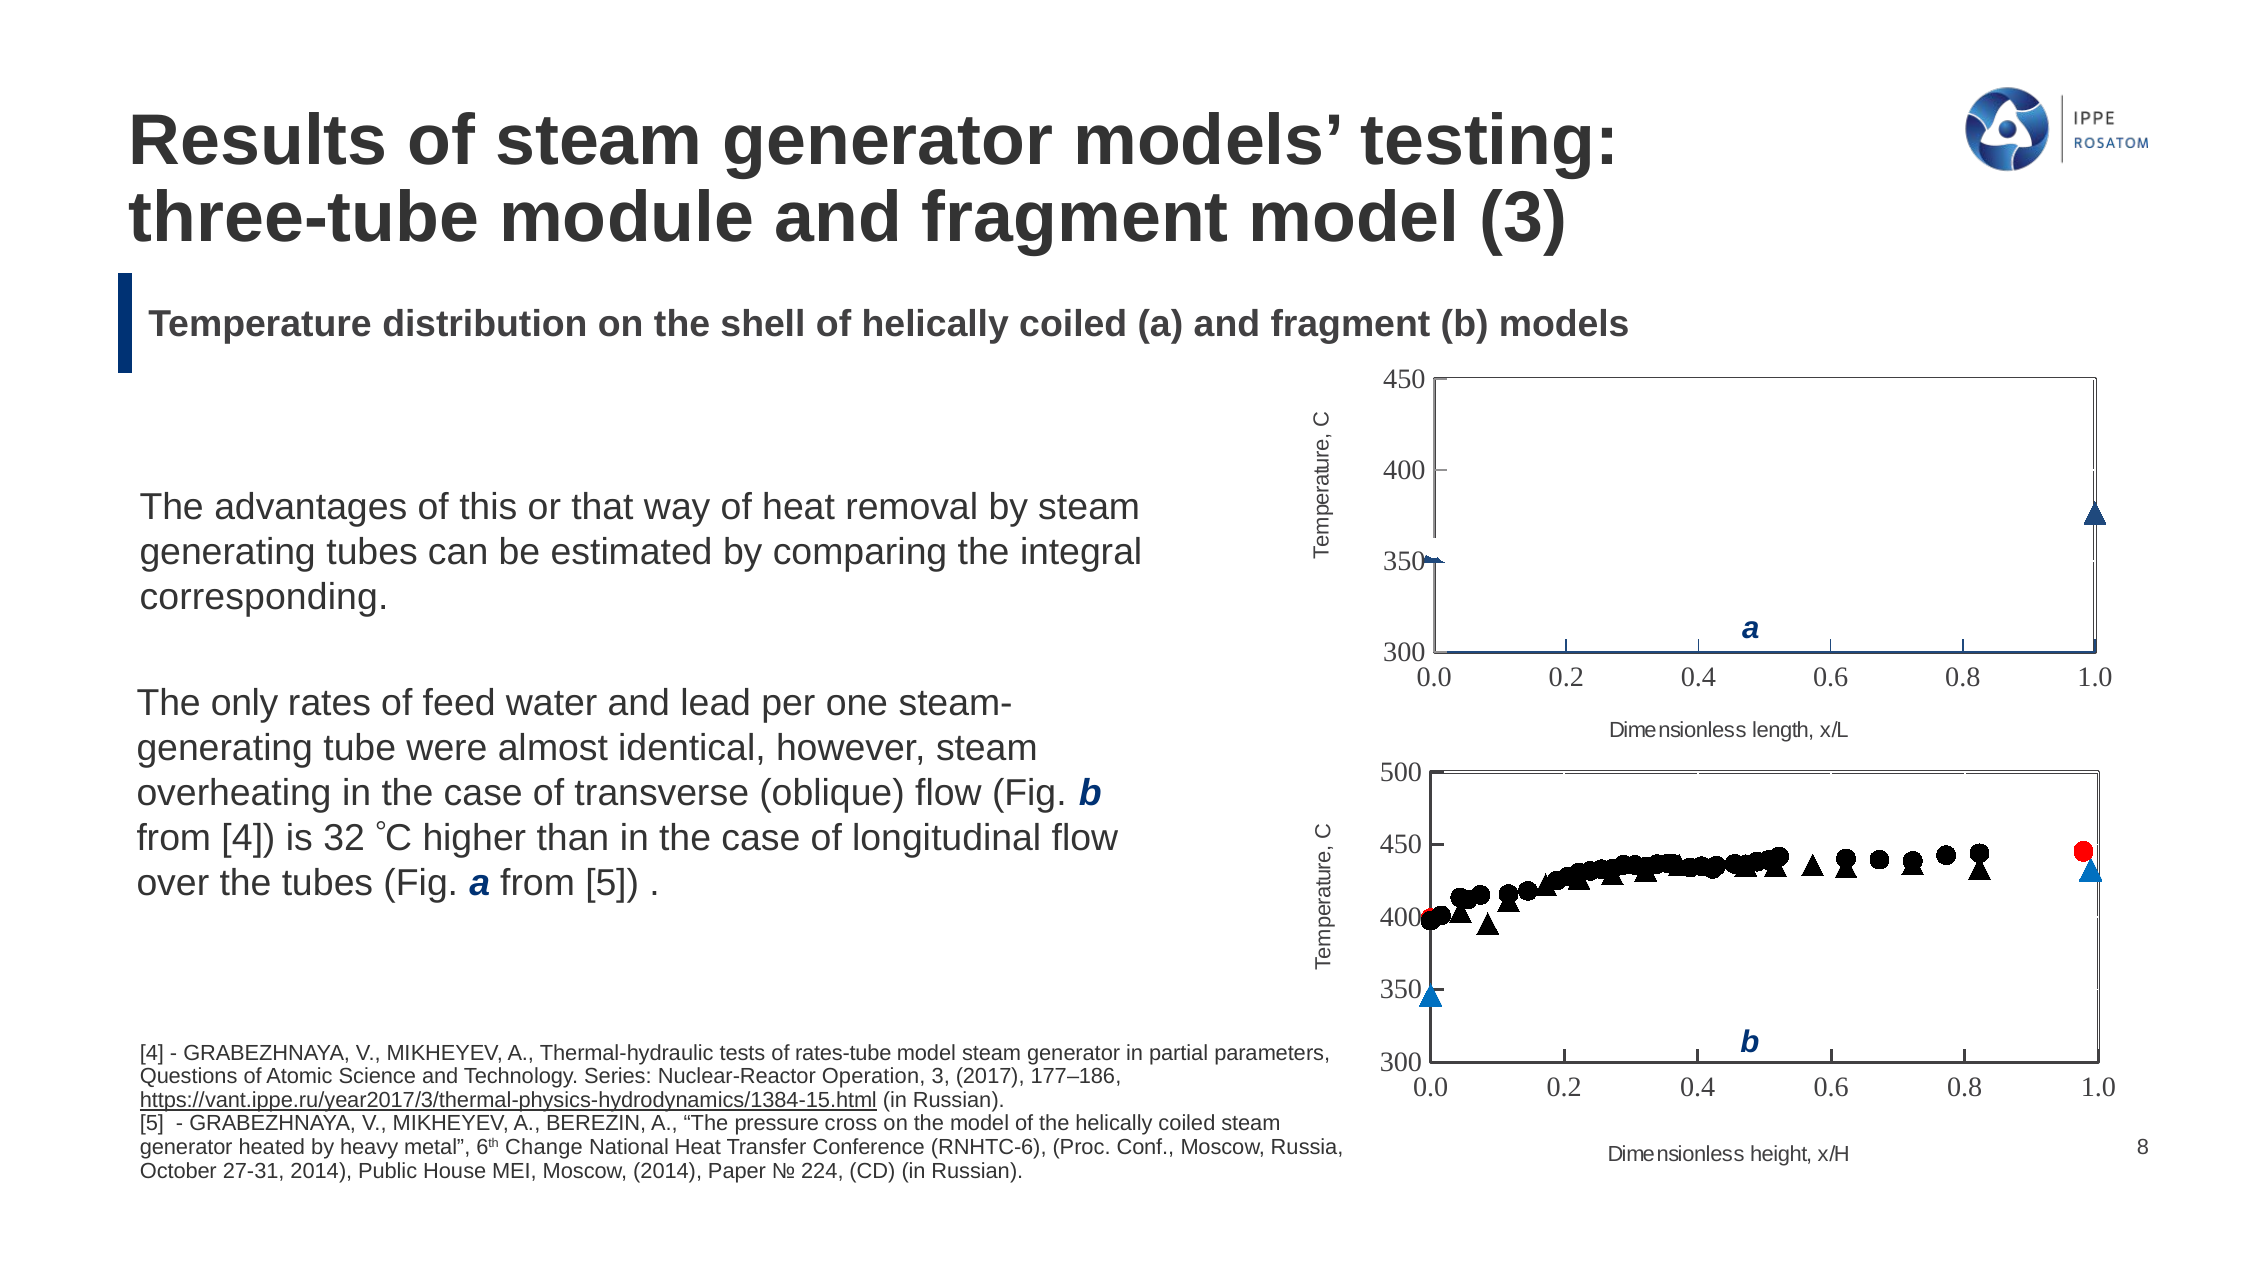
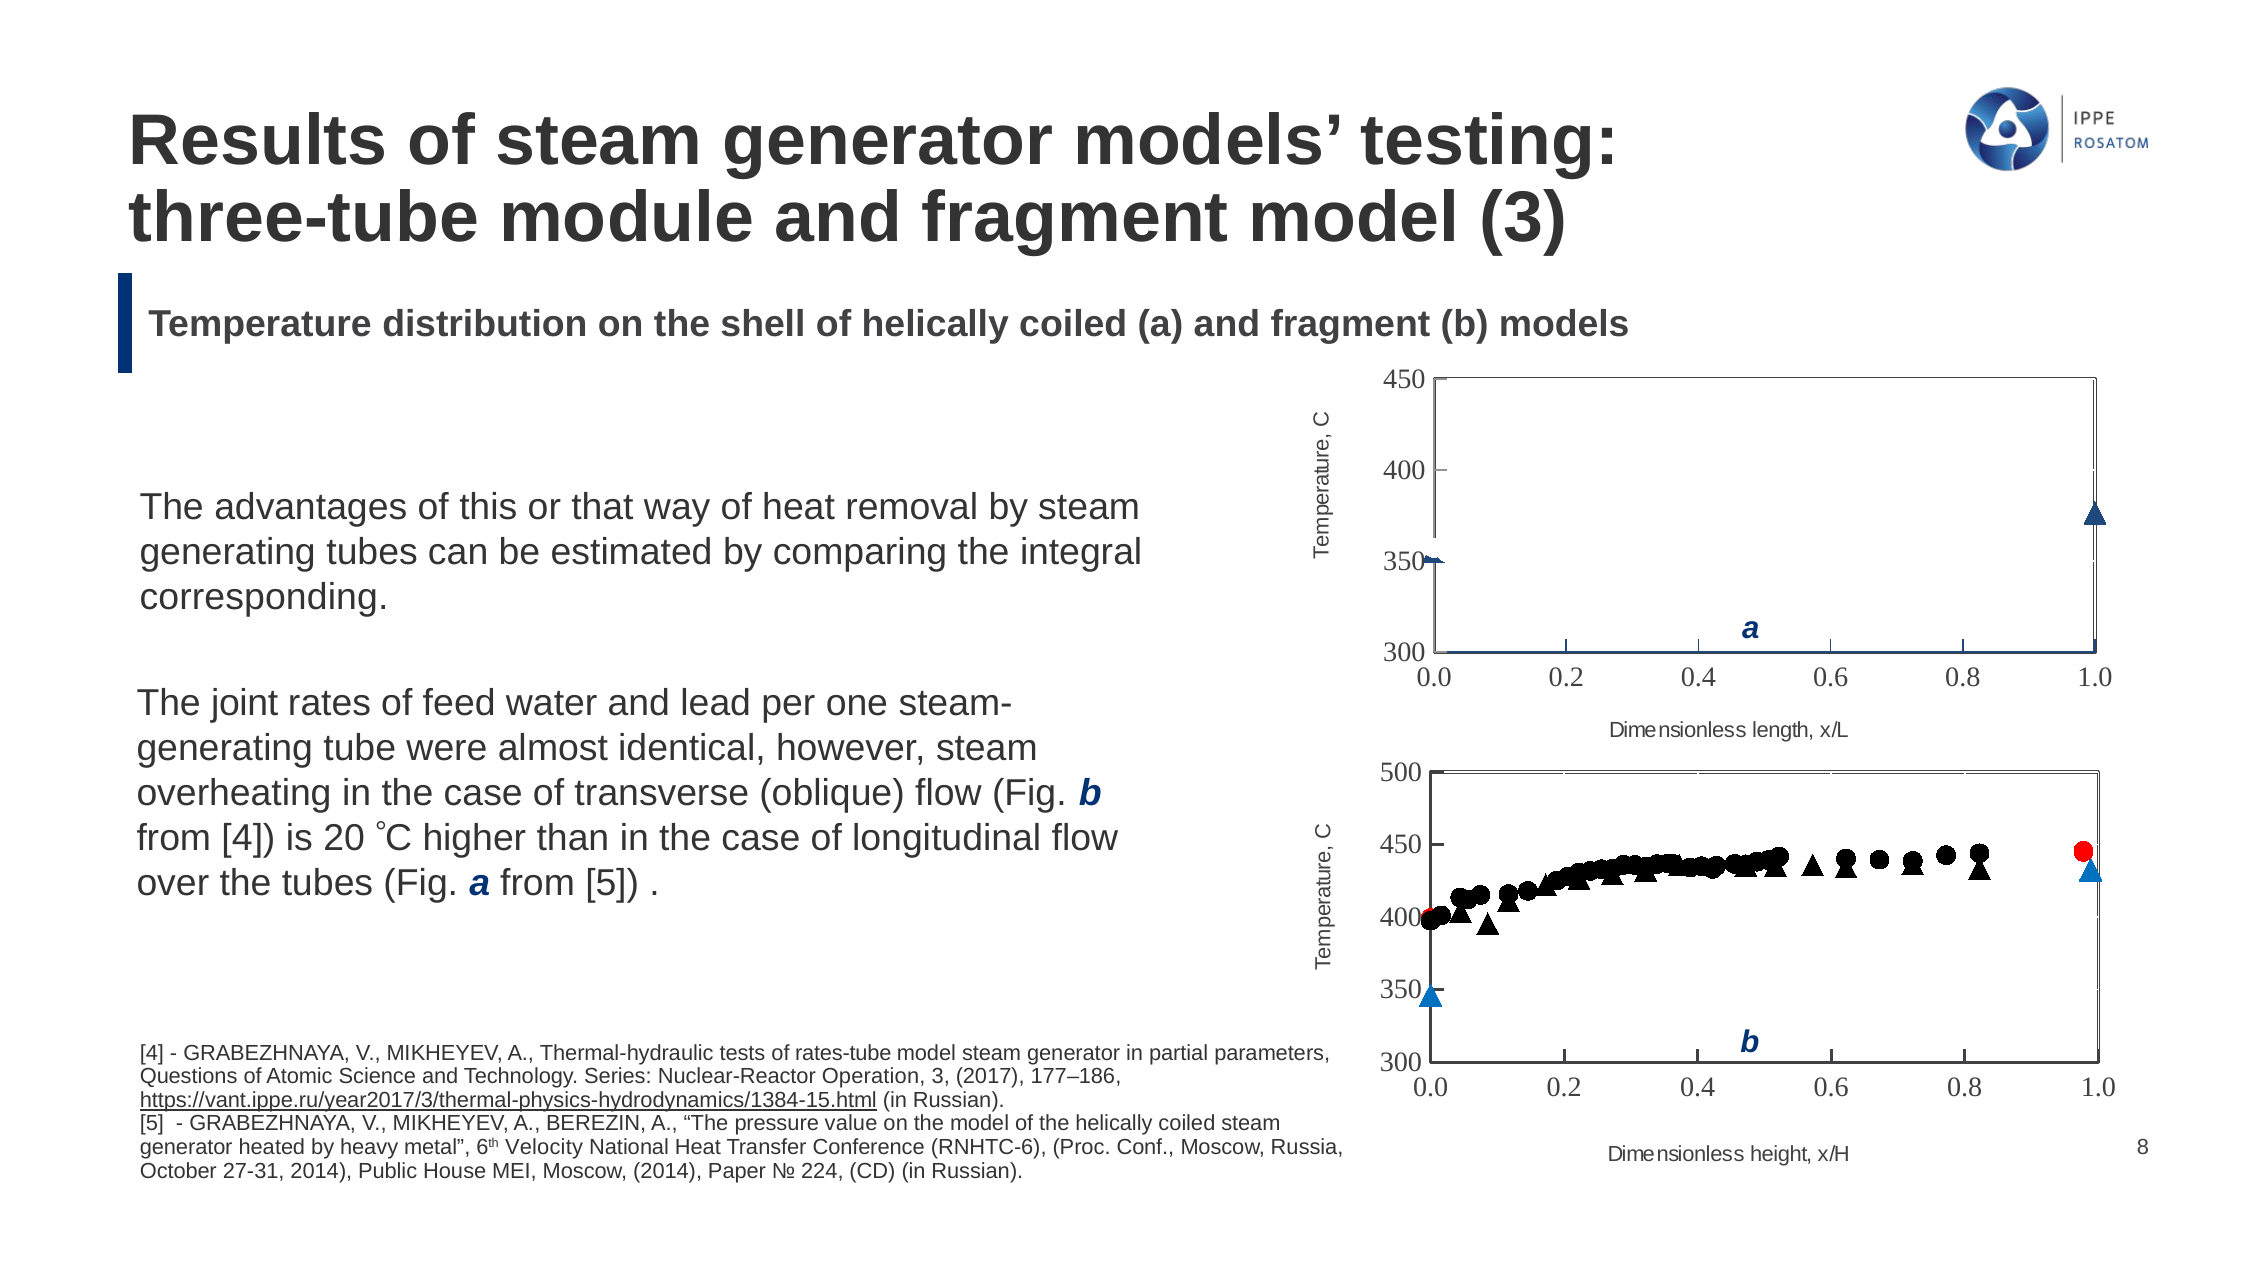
only: only -> joint (245, 703)
32: 32 -> 20 (344, 838)
cross: cross -> value (851, 1123)
Change: Change -> Velocity (544, 1147)
